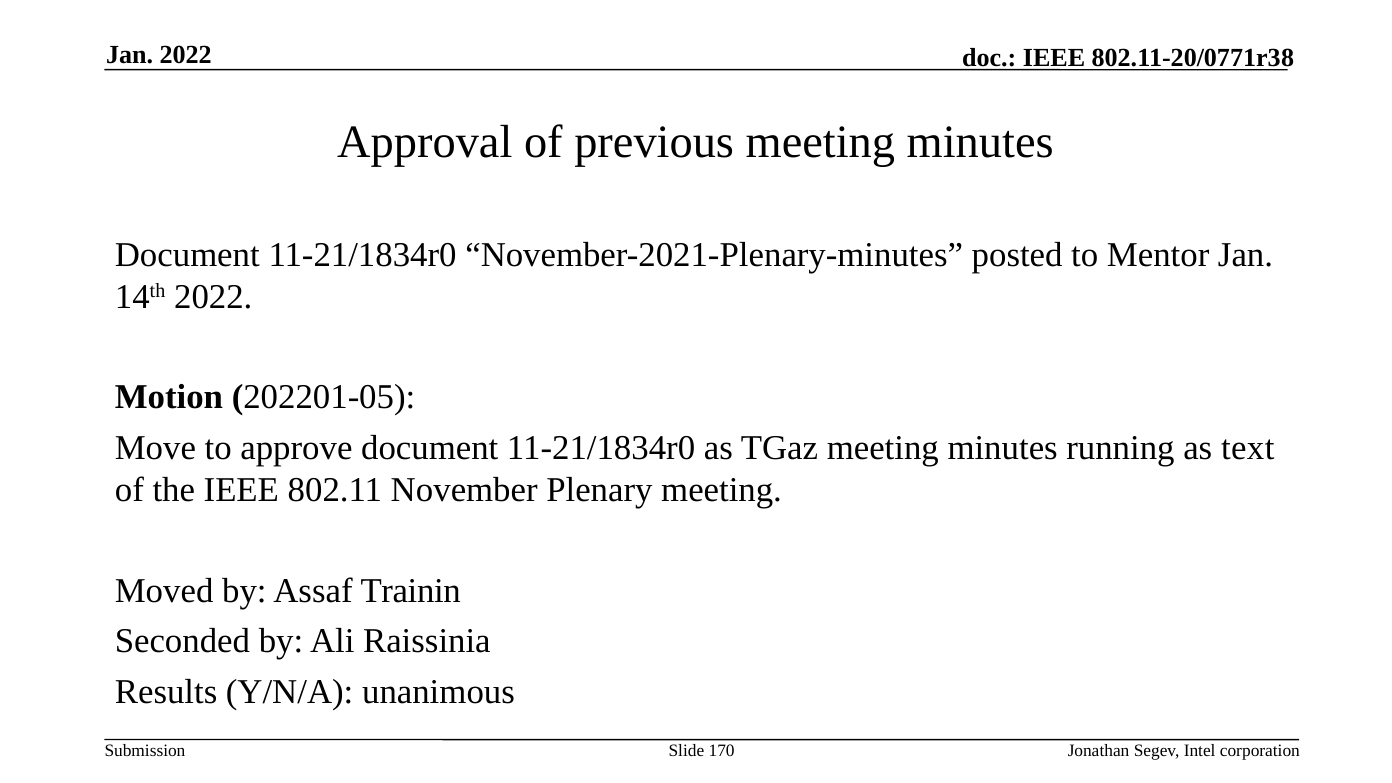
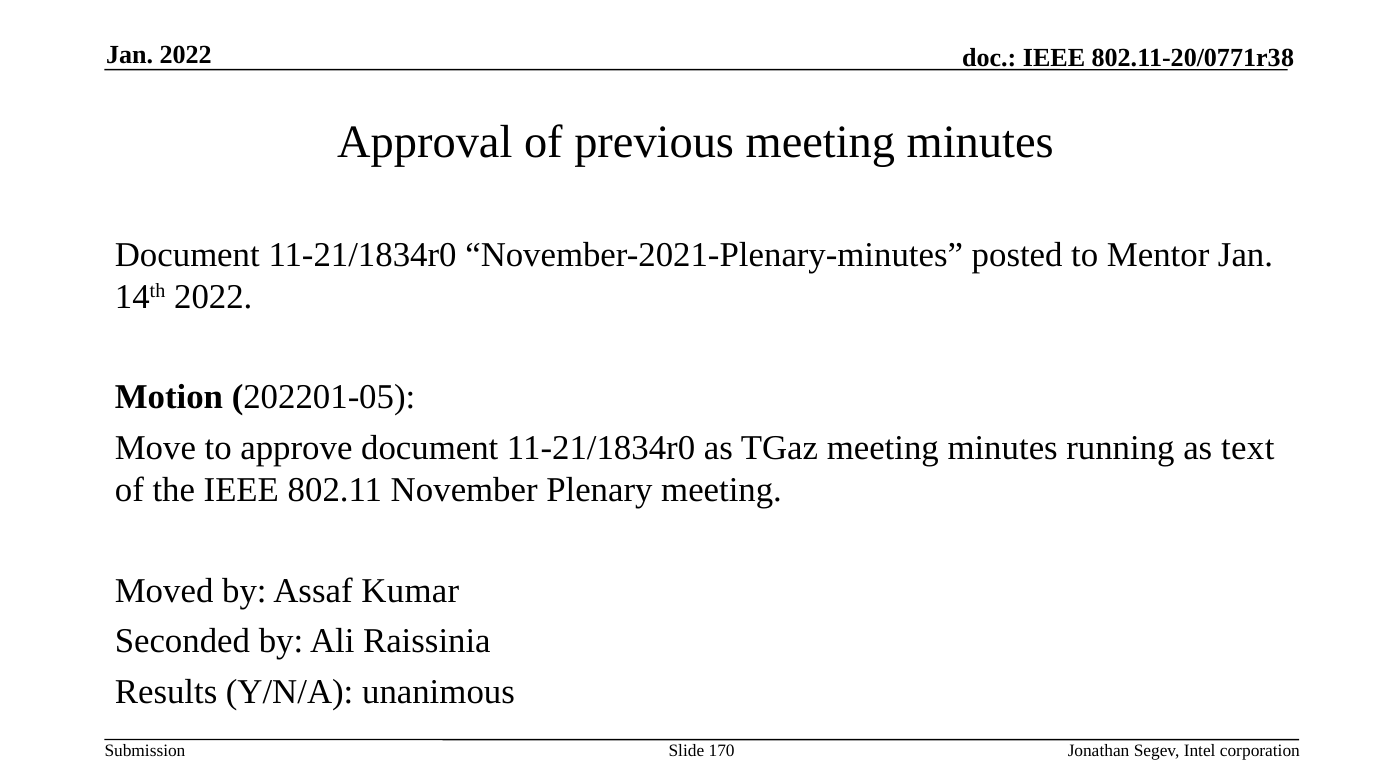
Trainin: Trainin -> Kumar (410, 591)
